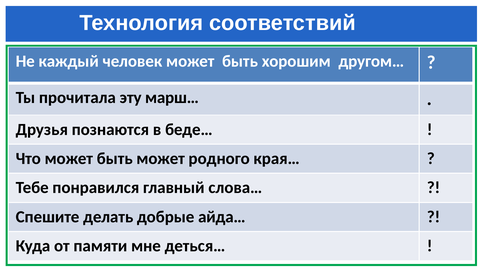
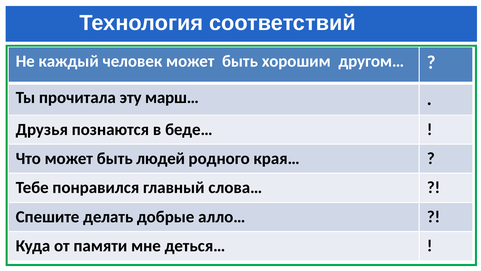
быть может: может -> людей (161, 158)
айда…: айда… -> алло… (222, 217)
